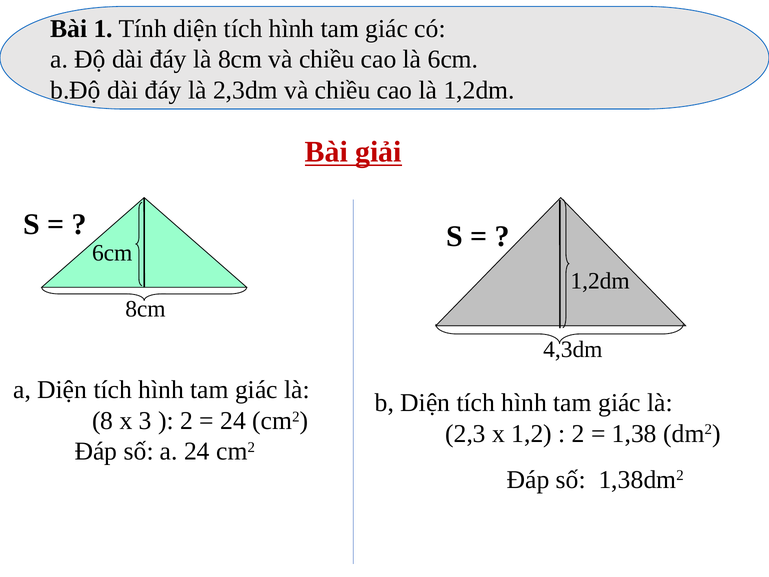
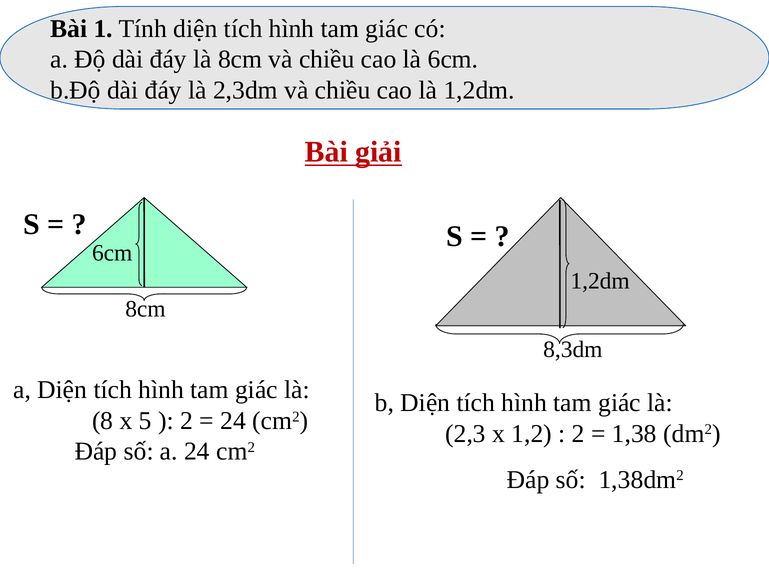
4,3dm: 4,3dm -> 8,3dm (573, 350)
3: 3 -> 5 (145, 421)
